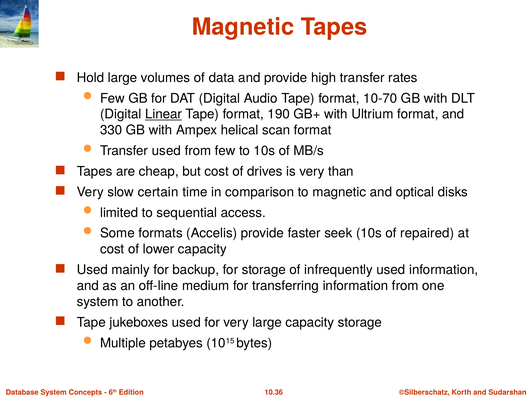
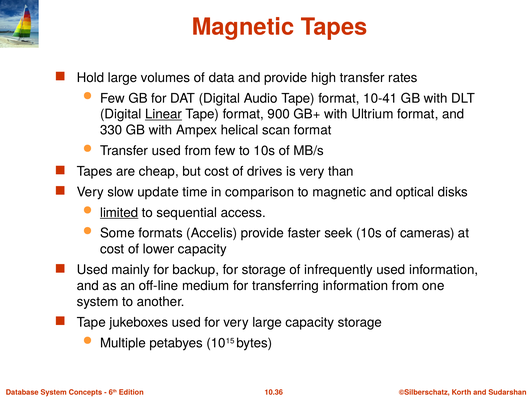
10-70: 10-70 -> 10-41 (380, 98)
190: 190 -> 900 (279, 114)
certain: certain -> update (158, 192)
limited underline: none -> present (119, 213)
repaired: repaired -> cameras (427, 233)
